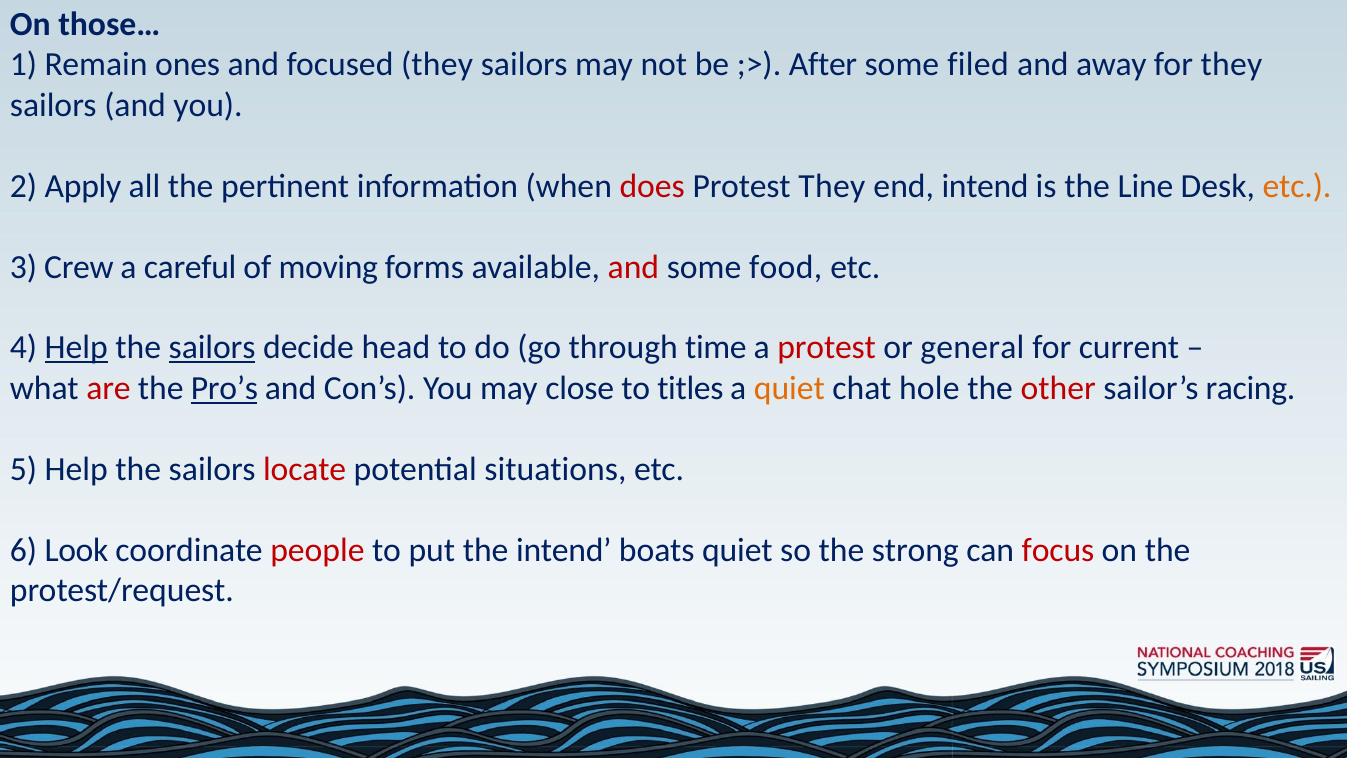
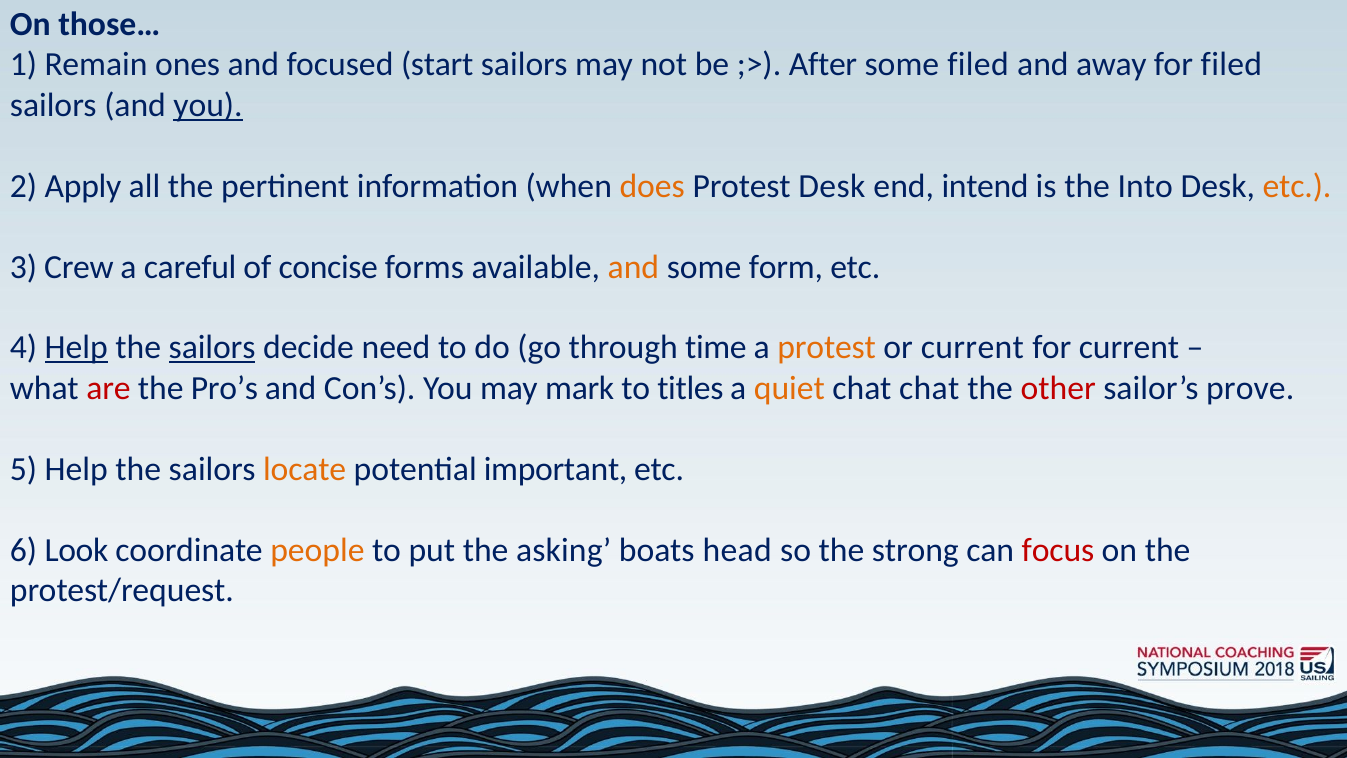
focused they: they -> start (437, 65)
for they: they -> filed (1231, 65)
you underline: none -> present (208, 105)
does colour: red -> orange (652, 186)
Protest They: They -> Desk (832, 186)
Line: Line -> Into (1145, 186)
moving: moving -> concise (328, 267)
and colour: red -> orange (633, 267)
food: food -> form (786, 267)
head: head -> need (396, 348)
protest colour: red -> orange (827, 348)
or general: general -> current (972, 348)
Pro’s underline: present -> none (224, 388)
close: close -> mark (580, 388)
chat hole: hole -> chat (929, 388)
racing: racing -> prove (1250, 388)
locate colour: red -> orange (305, 469)
situations: situations -> important (556, 469)
people colour: red -> orange (317, 550)
the intend: intend -> asking (564, 550)
boats quiet: quiet -> head (737, 550)
